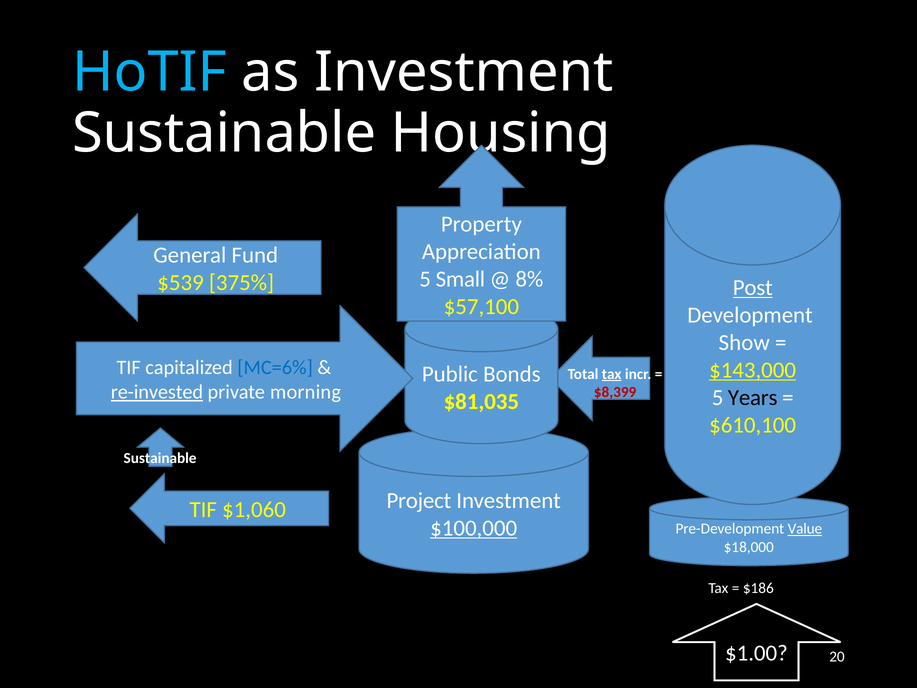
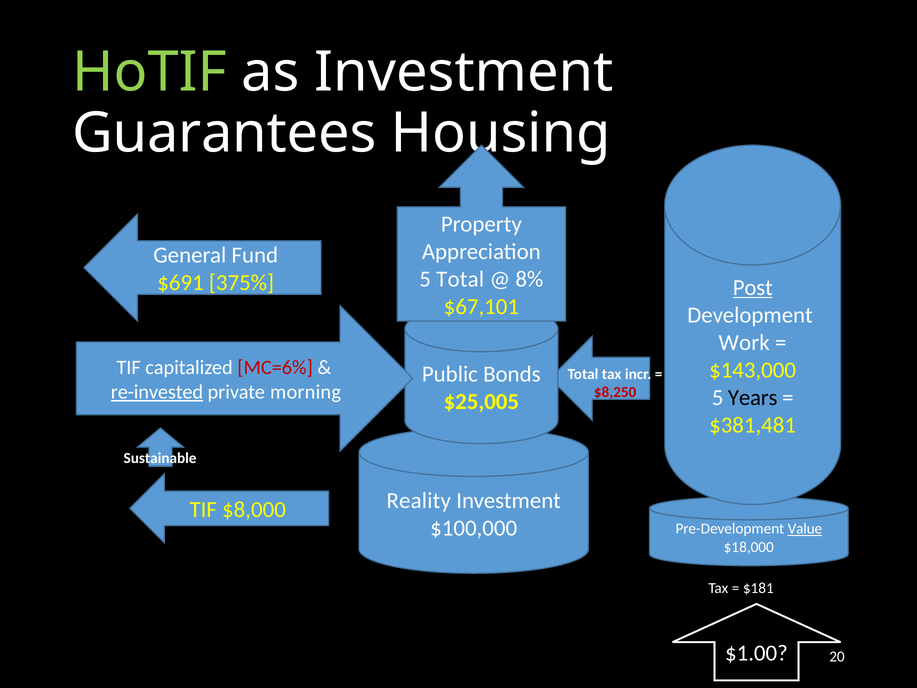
HoTIF colour: light blue -> light green (150, 72)
Sustainable: Sustainable -> Guarantees (224, 133)
5 Small: Small -> Total (460, 279)
$539: $539 -> $691 (181, 283)
$57,100: $57,100 -> $67,101 (481, 307)
Show: Show -> Work (744, 343)
MC=6% colour: blue -> red (275, 367)
$143,000 underline: present -> none (753, 370)
tax underline: present -> none (612, 374)
$8,399: $8,399 -> $8,250 (615, 392)
$81,035: $81,035 -> $25,005 (481, 401)
$610,100: $610,100 -> $381,481 (753, 425)
Project: Project -> Reality (419, 500)
$1,060: $1,060 -> $8,000 (254, 510)
$100,000 underline: present -> none (474, 528)
$186: $186 -> $181 (758, 588)
